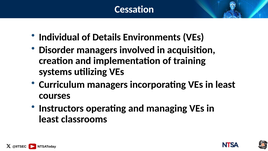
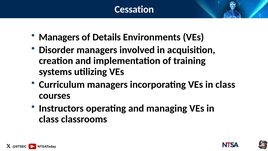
Individual: Individual -> Managers (59, 37)
incorporating VEs in least: least -> class (225, 84)
least: least -> class (49, 119)
